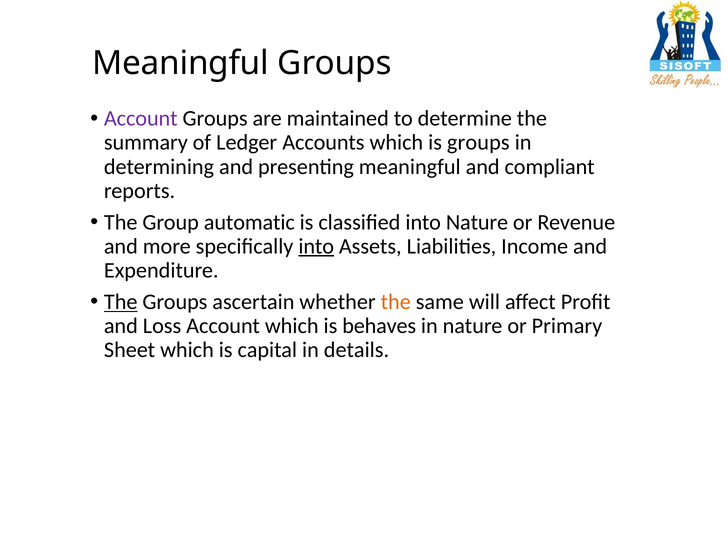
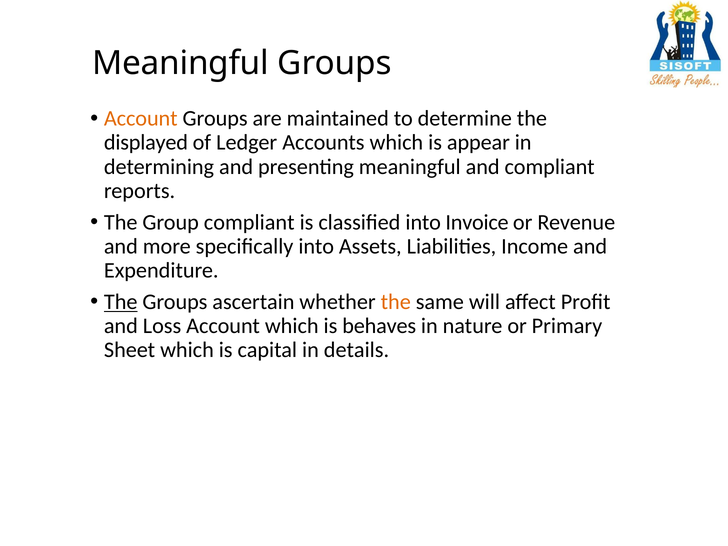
Account colour: purple -> orange (141, 119)
summary: summary -> displayed (146, 143)
is groups: groups -> appear (478, 143)
Group automatic: automatic -> compliant (249, 222)
into Nature: Nature -> Invoice (477, 222)
into underline: present -> none (316, 246)
